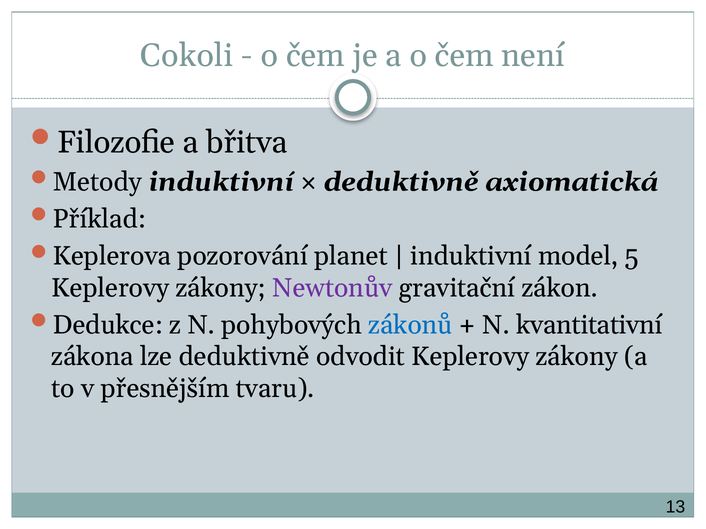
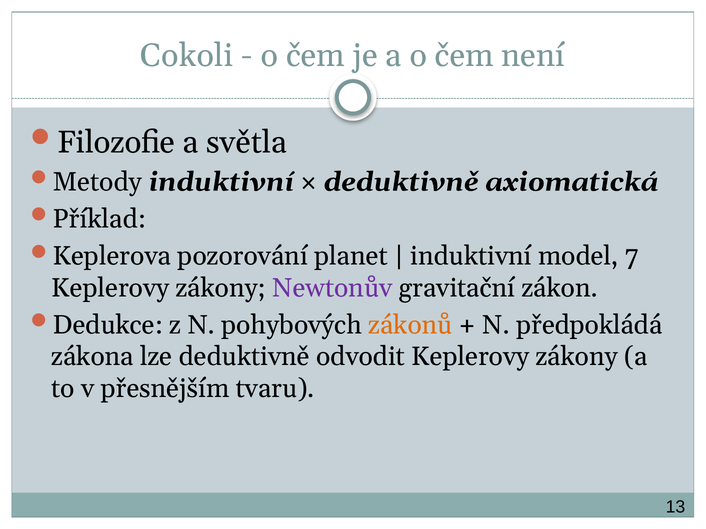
břitva: břitva -> světla (247, 142)
5: 5 -> 7 (632, 256)
zákonů colour: blue -> orange (410, 325)
kvantitativní: kvantitativní -> předpokládá (589, 325)
